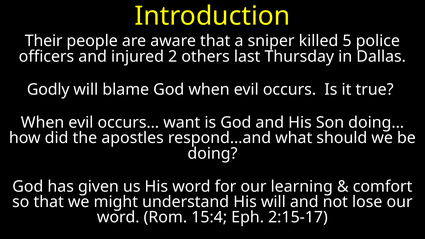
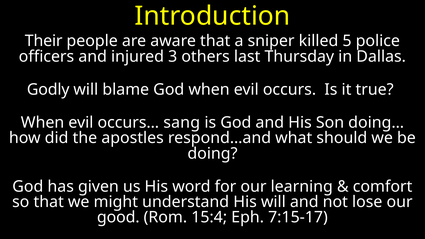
2: 2 -> 3 (173, 56)
want: want -> sang (182, 123)
word: word -> good (118, 217)
2:15-17: 2:15-17 -> 7:15-17 (298, 217)
